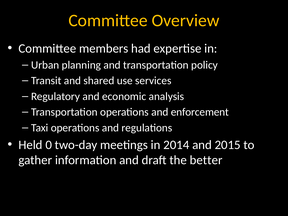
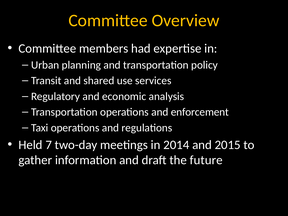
0: 0 -> 7 (49, 145)
better: better -> future (206, 160)
